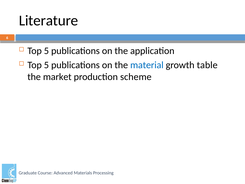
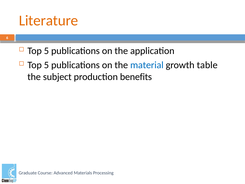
Literature colour: black -> orange (49, 20)
market: market -> subject (57, 77)
scheme: scheme -> benefits (136, 77)
